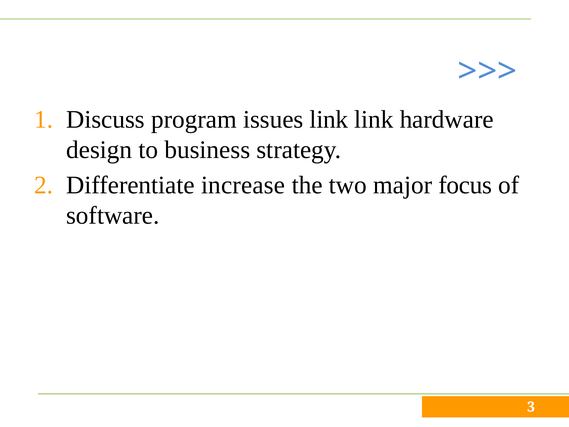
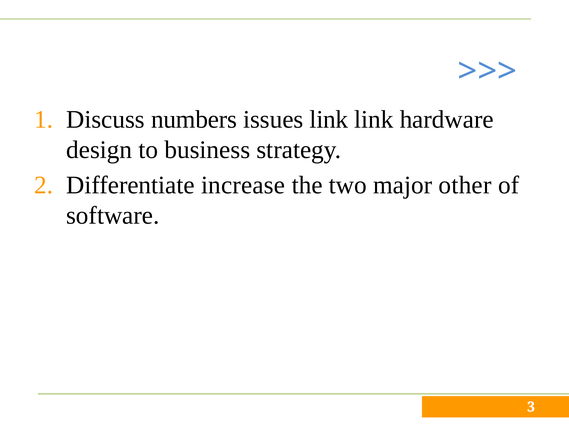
program: program -> numbers (194, 119)
focus: focus -> other (465, 185)
